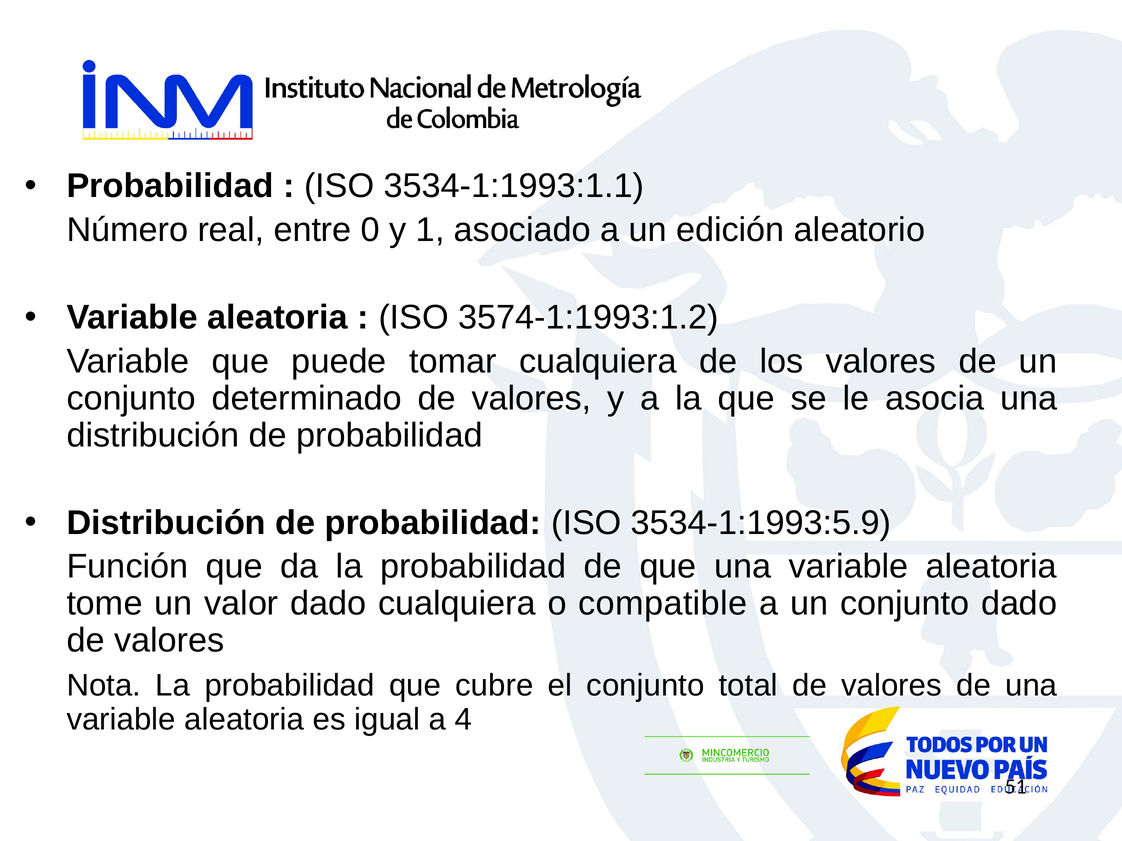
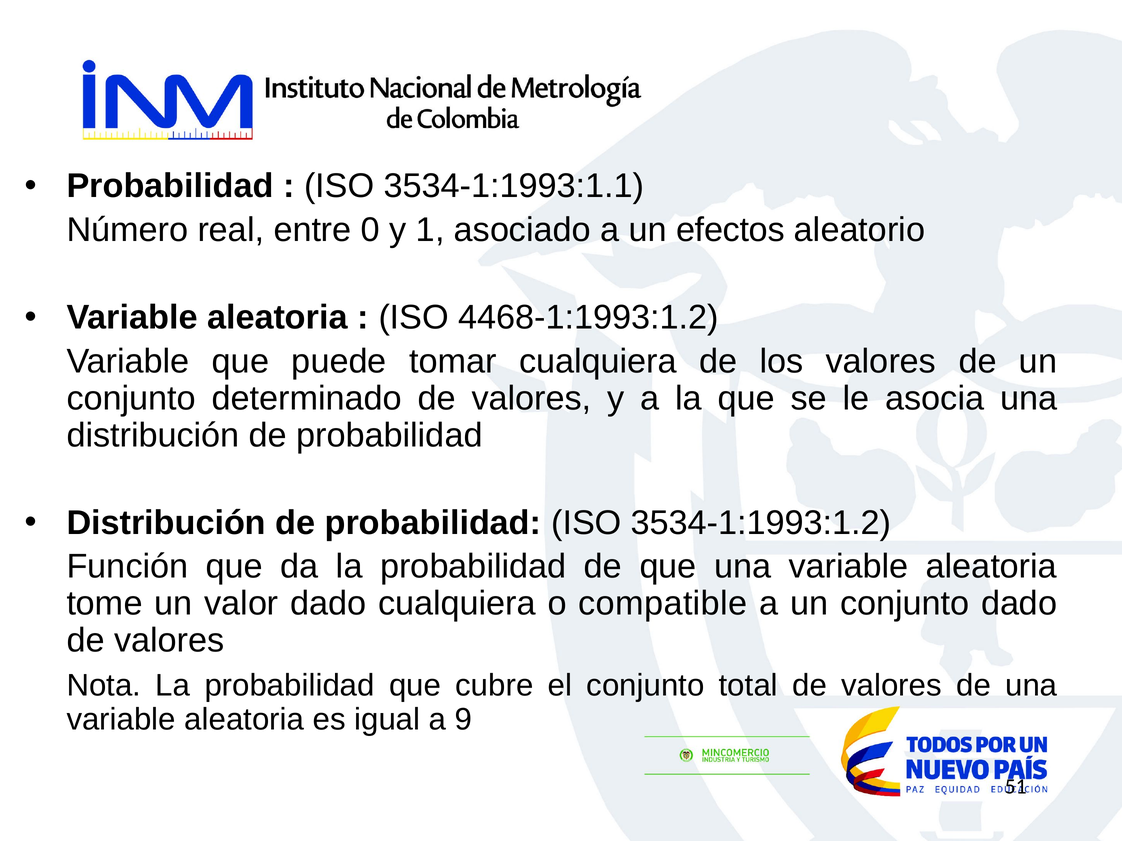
edición: edición -> efectos (730, 230)
3574-1:1993:1.2: 3574-1:1993:1.2 -> 4468-1:1993:1.2 (588, 318)
3534-1:1993:5.9: 3534-1:1993:5.9 -> 3534-1:1993:1.2 (761, 523)
4: 4 -> 9 (464, 720)
